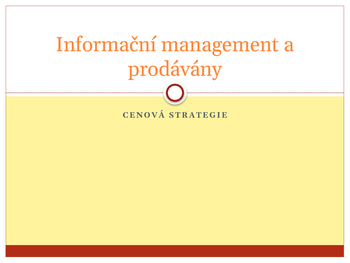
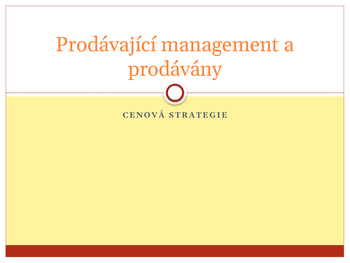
Informační: Informační -> Prodávající (106, 45)
